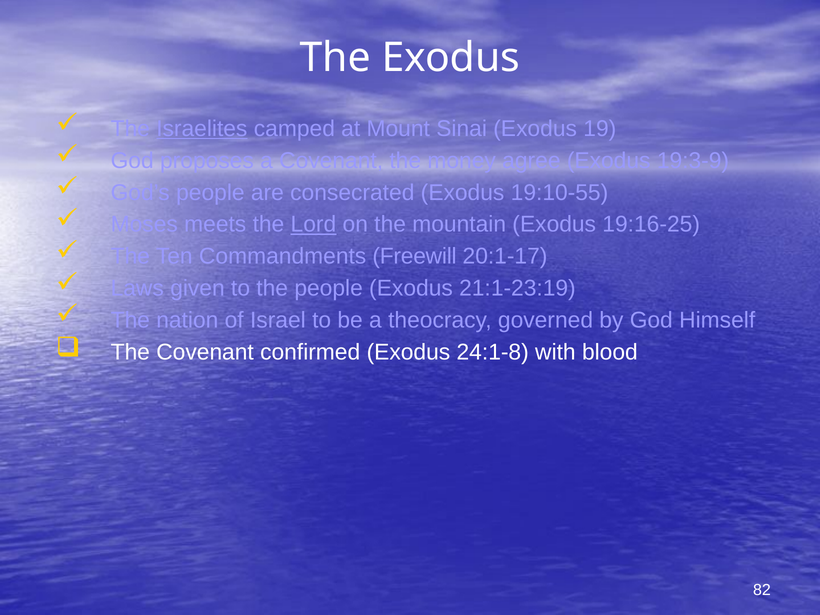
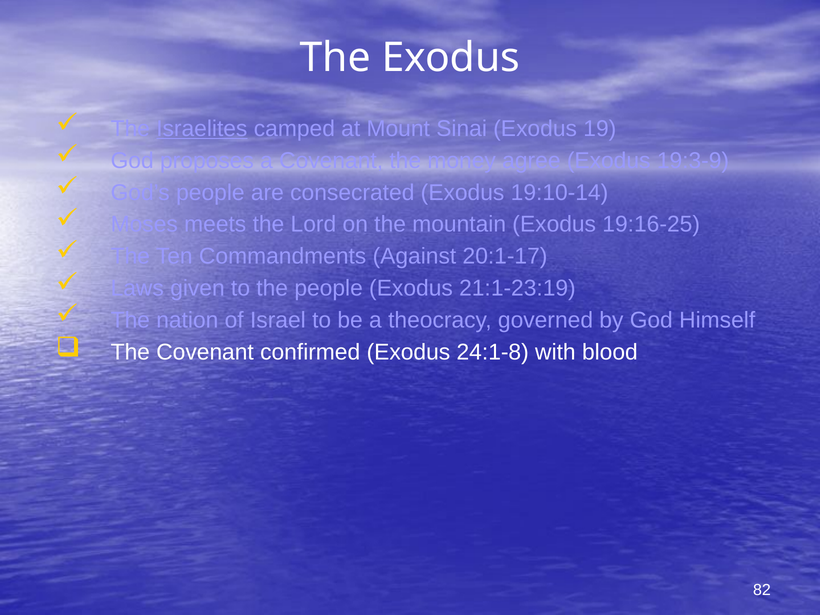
19:10-55: 19:10-55 -> 19:10-14 (559, 193)
Lord underline: present -> none (313, 224)
Freewill: Freewill -> Against (414, 256)
